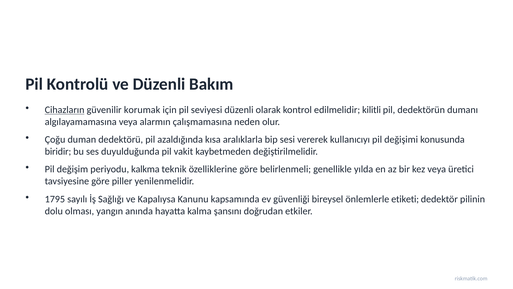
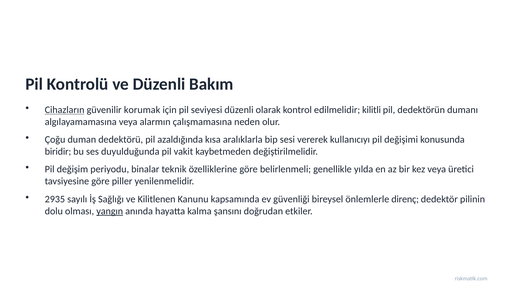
kalkma: kalkma -> binalar (145, 169)
1795: 1795 -> 2935 (55, 199)
Kapalıysa: Kapalıysa -> Kilitlenen (157, 199)
etiketi: etiketi -> direnç (405, 199)
yangın underline: none -> present (110, 211)
